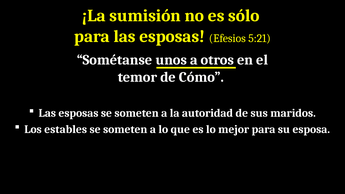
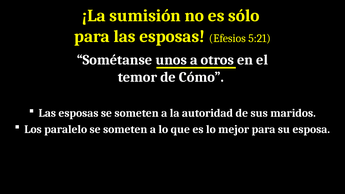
estables: estables -> paralelo (66, 129)
